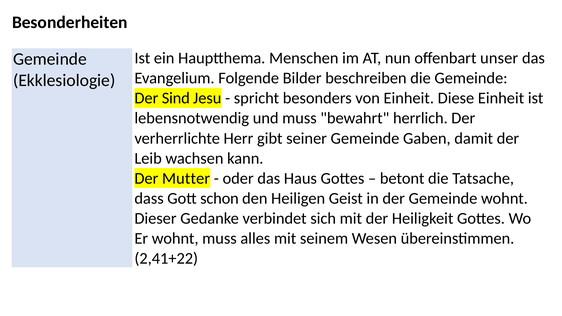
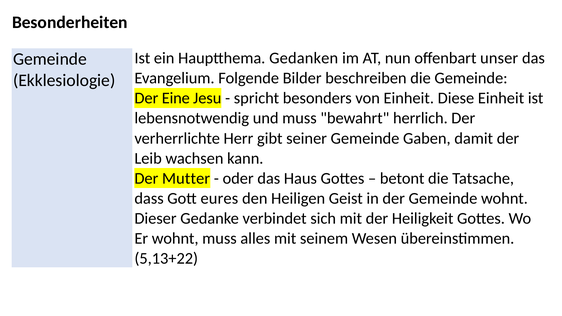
Menschen: Menschen -> Gedanken (304, 58)
Sind: Sind -> Eine (176, 98)
schon: schon -> eures (219, 198)
2,41+22: 2,41+22 -> 5,13+22 (166, 258)
